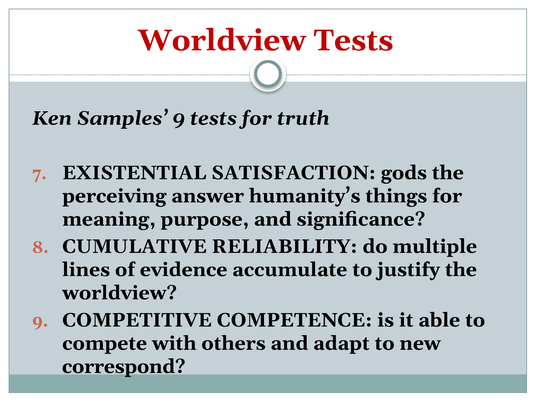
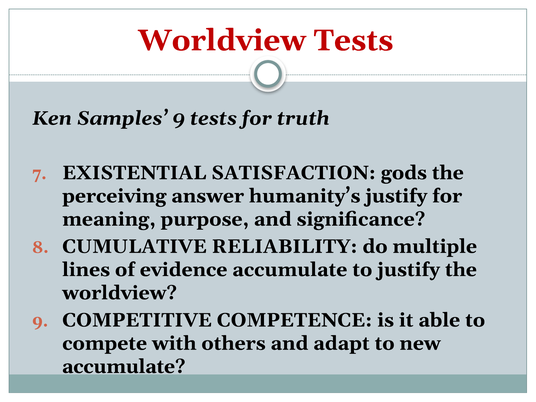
humanity’s things: things -> justify (396, 196)
correspond: correspond -> accumulate (124, 367)
